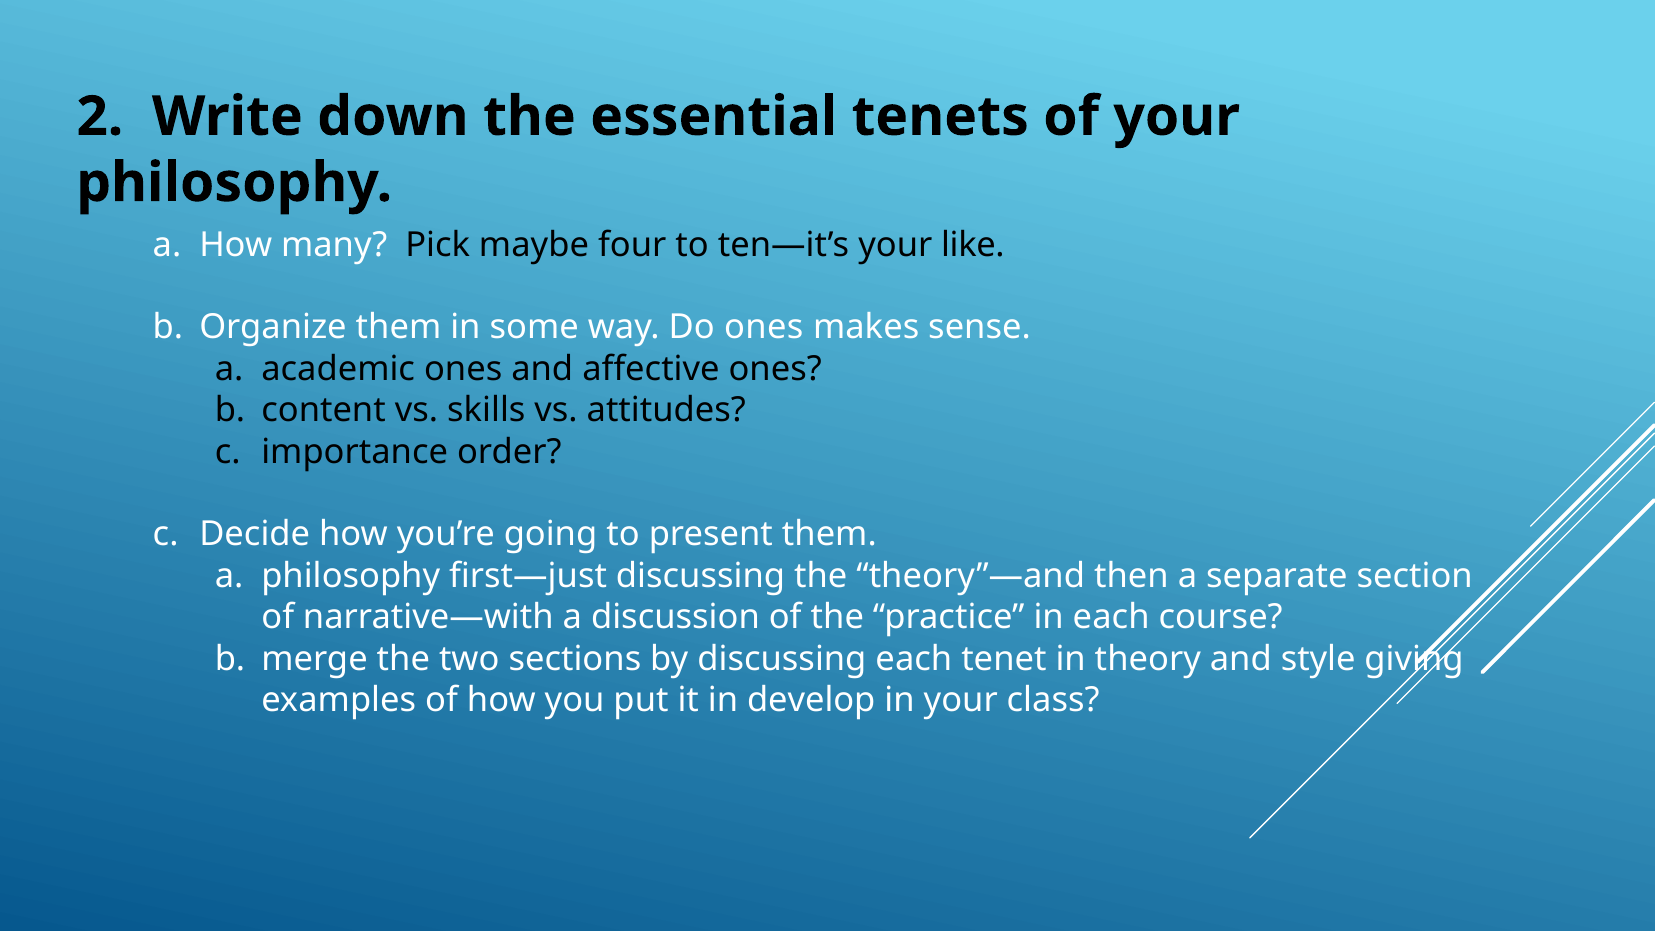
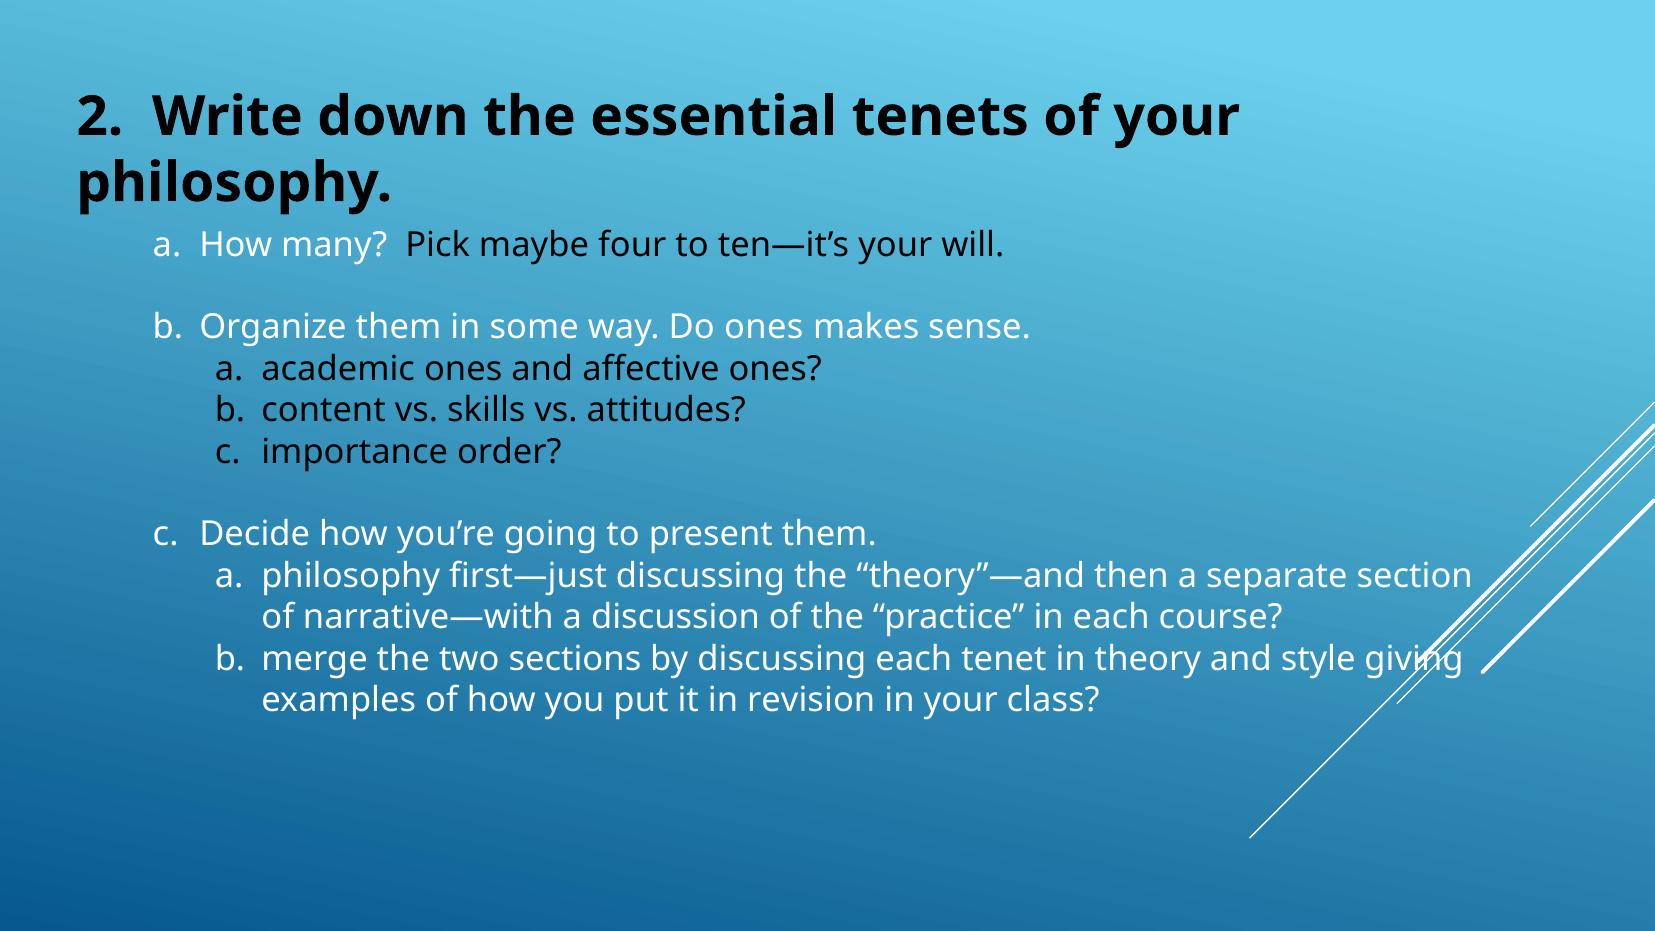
like: like -> will (973, 245)
develop: develop -> revision (811, 700)
